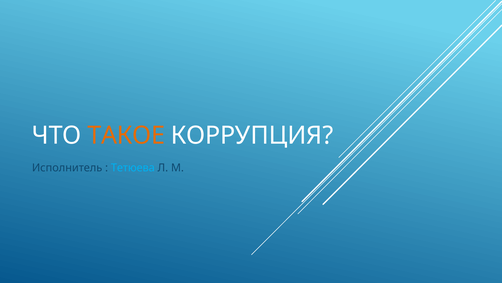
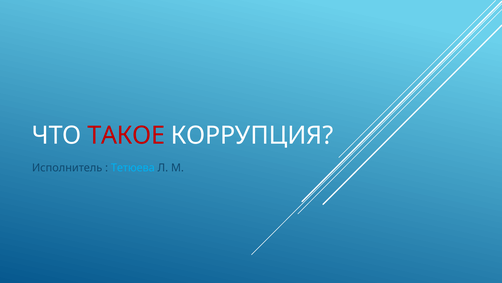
ТАКОЕ colour: orange -> red (126, 135)
